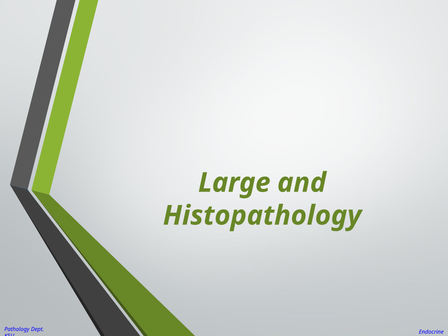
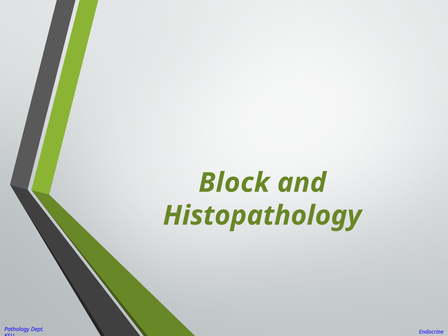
Large: Large -> Block (234, 183)
